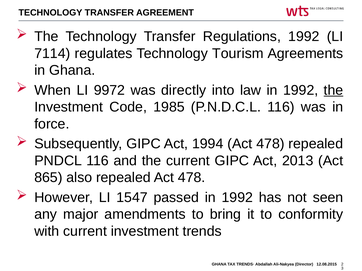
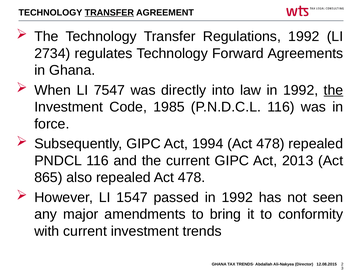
TRANSFER underline: none -> present (109, 13)
7114: 7114 -> 2734 (52, 53)
Tourism: Tourism -> Forward (238, 53)
9972: 9972 -> 7547 (109, 90)
